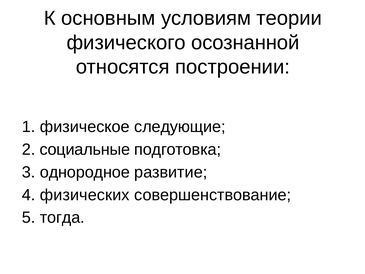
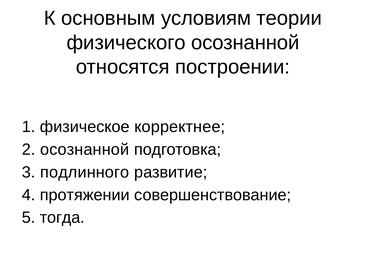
следующие: следующие -> корректнее (180, 127)
2 социальные: социальные -> осознанной (85, 149)
однородное: однородное -> подлинного (85, 172)
физических: физических -> протяжении (85, 195)
